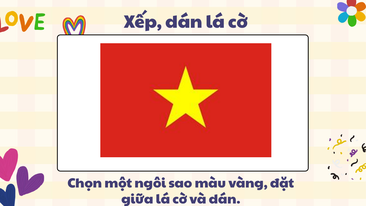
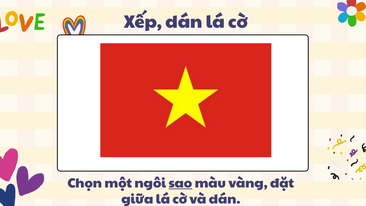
sao underline: none -> present (180, 183)
